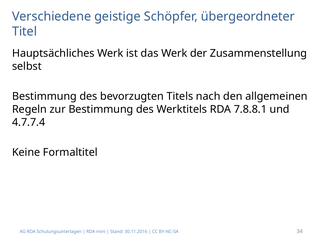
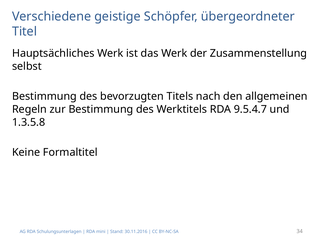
7.8.8.1: 7.8.8.1 -> 9.5.4.7 (250, 109)
4.7.7.4: 4.7.7.4 -> 1.3.5.8 (29, 122)
